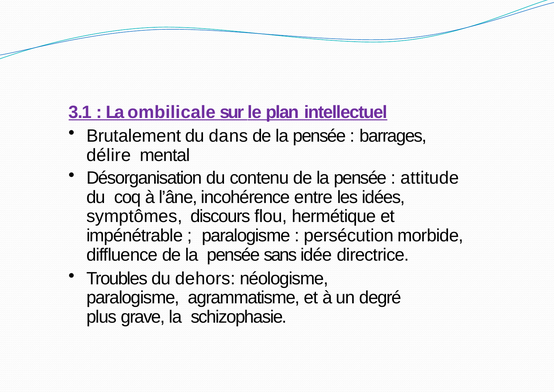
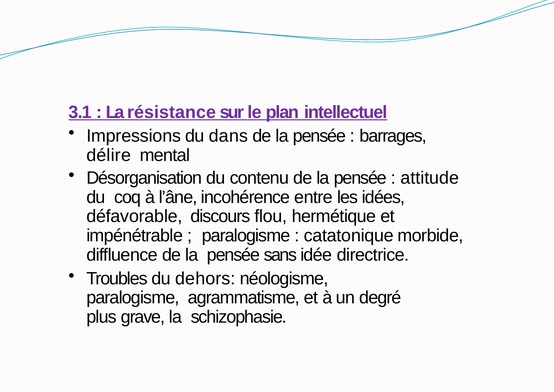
ombilicale: ombilicale -> résistance (172, 112)
Brutalement: Brutalement -> Impressions (134, 136)
symptômes: symptômes -> défavorable (134, 216)
persécution: persécution -> catatonique (349, 235)
